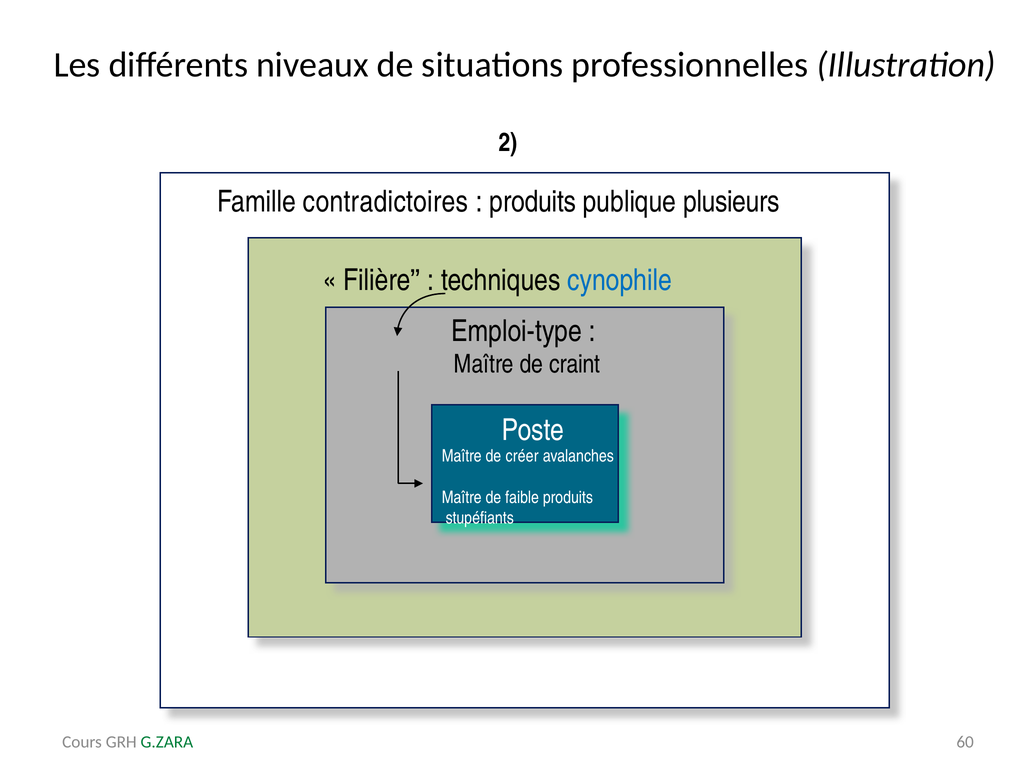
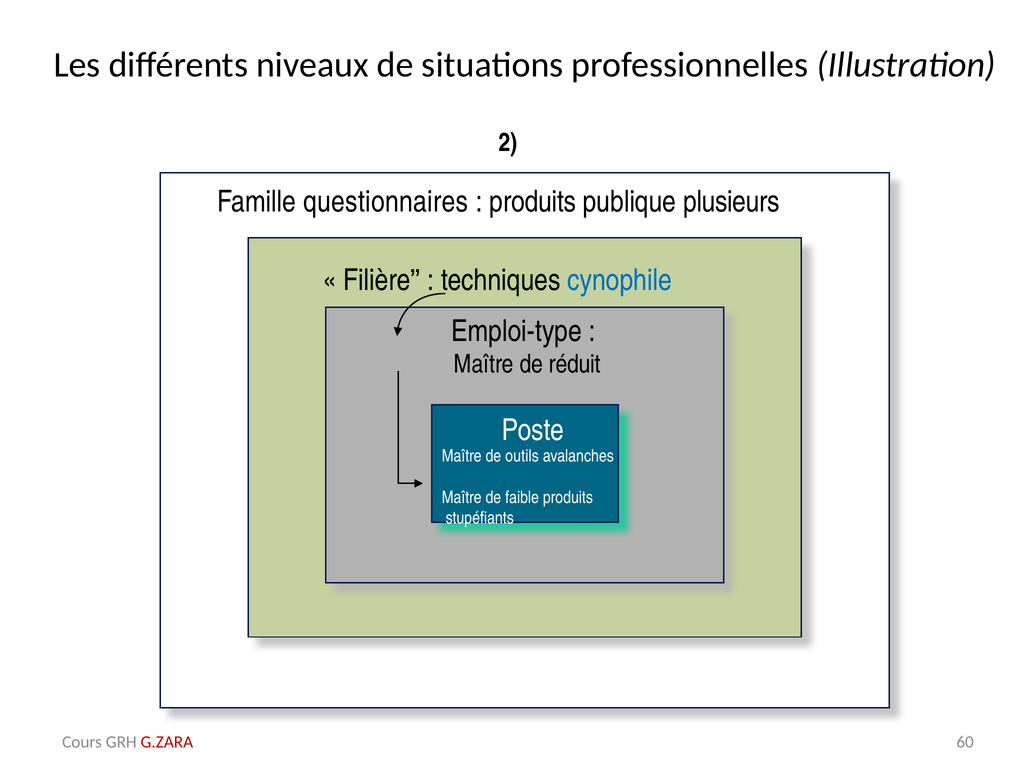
contradictoires: contradictoires -> questionnaires (386, 202)
craint: craint -> réduit (575, 364)
créer: créer -> outils (522, 456)
G.ZARA colour: green -> red (167, 742)
